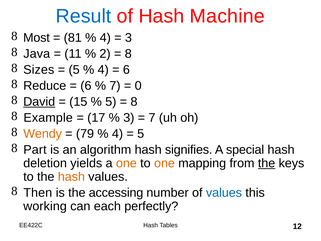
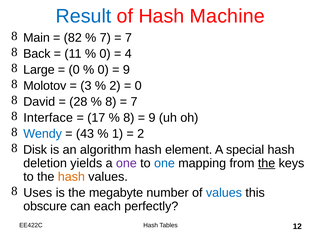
Most: Most -> Main (36, 38)
81: 81 -> 82 (73, 38)
4: 4 -> 7 (105, 38)
3: 3 -> 7 (128, 38)
Java: Java -> Back (37, 54)
2: 2 -> 0 (105, 54)
8: 8 -> 4 (128, 54)
Sizes: Sizes -> Large (39, 70)
5: 5 -> 0 (74, 70)
4: 4 -> 0 (103, 70)
6: 6 -> 9 (126, 70)
Reduce: Reduce -> Molotov (45, 86)
6: 6 -> 3 (86, 86)
7: 7 -> 2 (115, 86)
David underline: present -> none (39, 102)
15: 15 -> 28 (78, 102)
5: 5 -> 8 (111, 102)
8: 8 -> 7 (134, 102)
Example: Example -> Interface (48, 118)
3: 3 -> 8 (129, 118)
7: 7 -> 9 (152, 118)
Wendy colour: orange -> blue (43, 134)
79: 79 -> 43 (85, 134)
4: 4 -> 1 (118, 134)
5: 5 -> 2 (141, 134)
Part: Part -> Disk (35, 150)
signifies: signifies -> element (189, 150)
one colour: orange -> purple (126, 163)
one colour: orange -> blue (164, 163)
Then: Then -> Uses (38, 193)
accessing: accessing -> megabyte (116, 193)
working: working -> obscure (45, 206)
